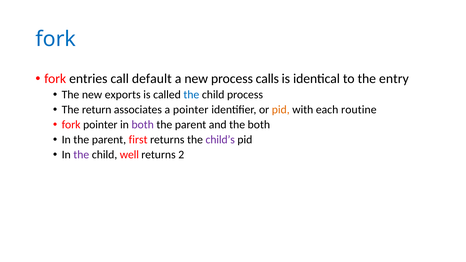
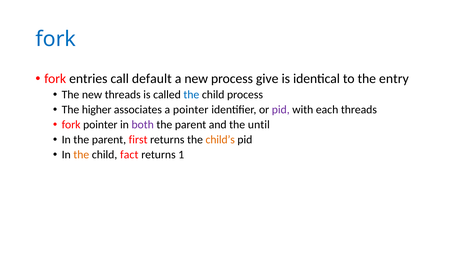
calls: calls -> give (267, 79)
new exports: exports -> threads (123, 95)
return: return -> higher (97, 110)
pid colour: orange -> purple (281, 110)
each routine: routine -> threads (359, 110)
the both: both -> until (259, 125)
child’s colour: purple -> orange (220, 140)
the colour: purple -> orange (81, 155)
well: well -> fact (129, 155)
2: 2 -> 1 (181, 155)
